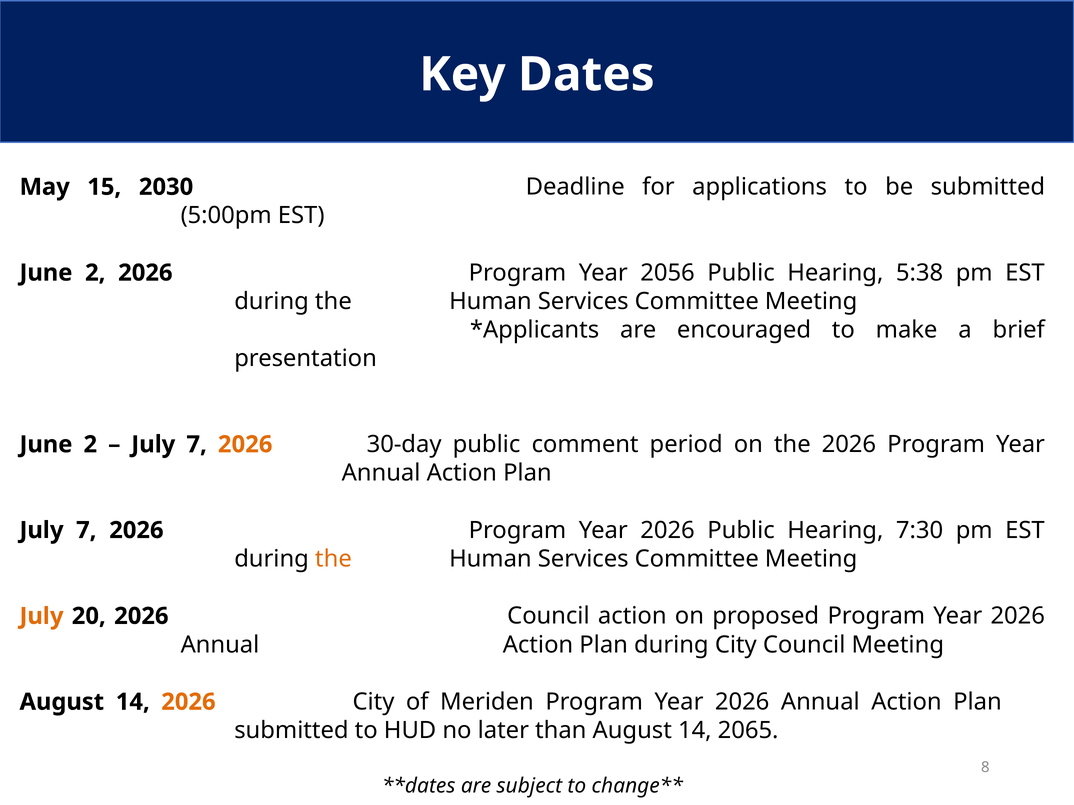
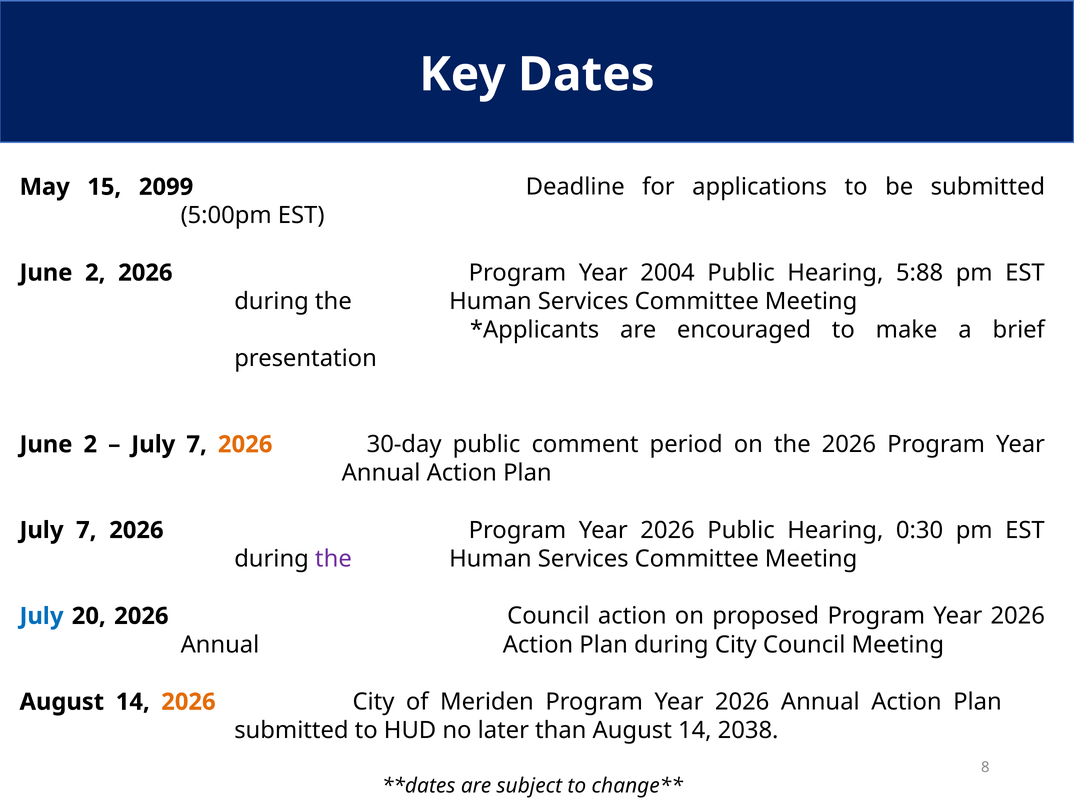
2030: 2030 -> 2099 (166, 187)
2056: 2056 -> 2004 (668, 273)
5:38: 5:38 -> 5:88 (920, 273)
7:30: 7:30 -> 0:30 (920, 531)
the colour: orange -> purple (333, 559)
July colour: orange -> blue (42, 616)
2065: 2065 -> 2038 (748, 731)
